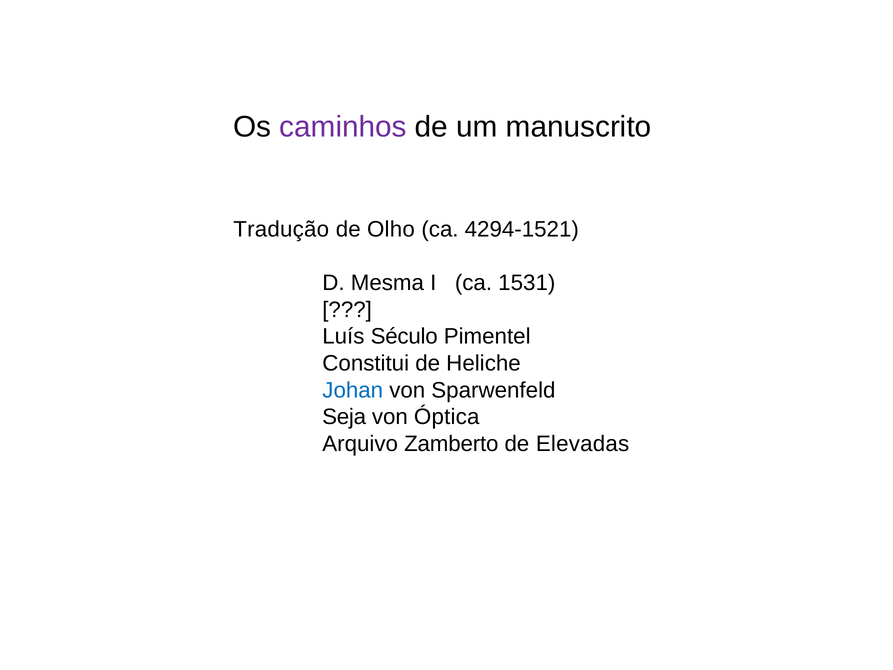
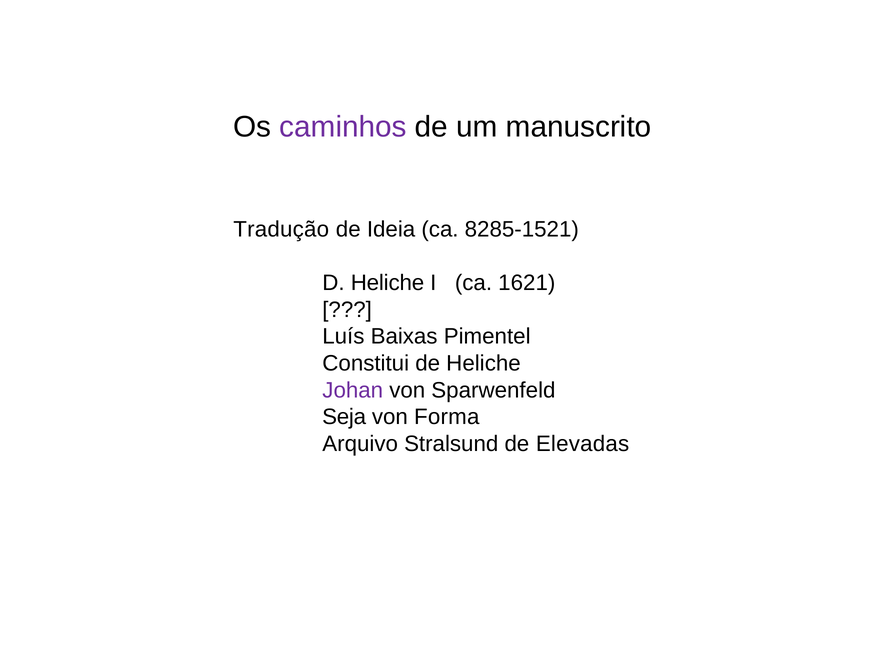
Olho: Olho -> Ideia (391, 229)
4294-1521: 4294-1521 -> 8285-1521 (522, 229)
D Mesma: Mesma -> Heliche (387, 283)
1531: 1531 -> 1621 (527, 283)
Século: Século -> Baixas (404, 336)
Johan colour: blue -> purple (353, 390)
Óptica: Óptica -> Forma (447, 417)
Zamberto: Zamberto -> Stralsund (451, 444)
